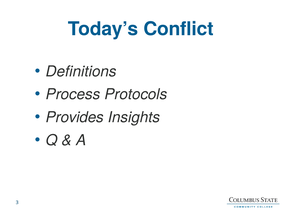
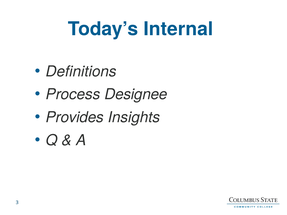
Conflict: Conflict -> Internal (178, 29)
Protocols: Protocols -> Designee (136, 94)
